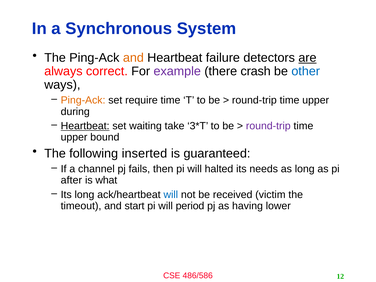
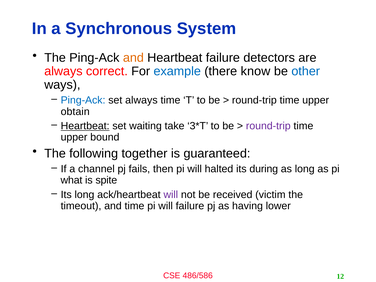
are underline: present -> none (307, 58)
example colour: purple -> blue (177, 71)
crash: crash -> know (256, 71)
Ping-Ack colour: orange -> blue (83, 100)
set require: require -> always (141, 100)
during: during -> obtain (75, 112)
inserted: inserted -> together (144, 153)
needs: needs -> during (264, 169)
after: after -> what (71, 180)
what: what -> spite (106, 180)
will colour: blue -> purple (171, 195)
and start: start -> time (134, 206)
will period: period -> failure (190, 206)
